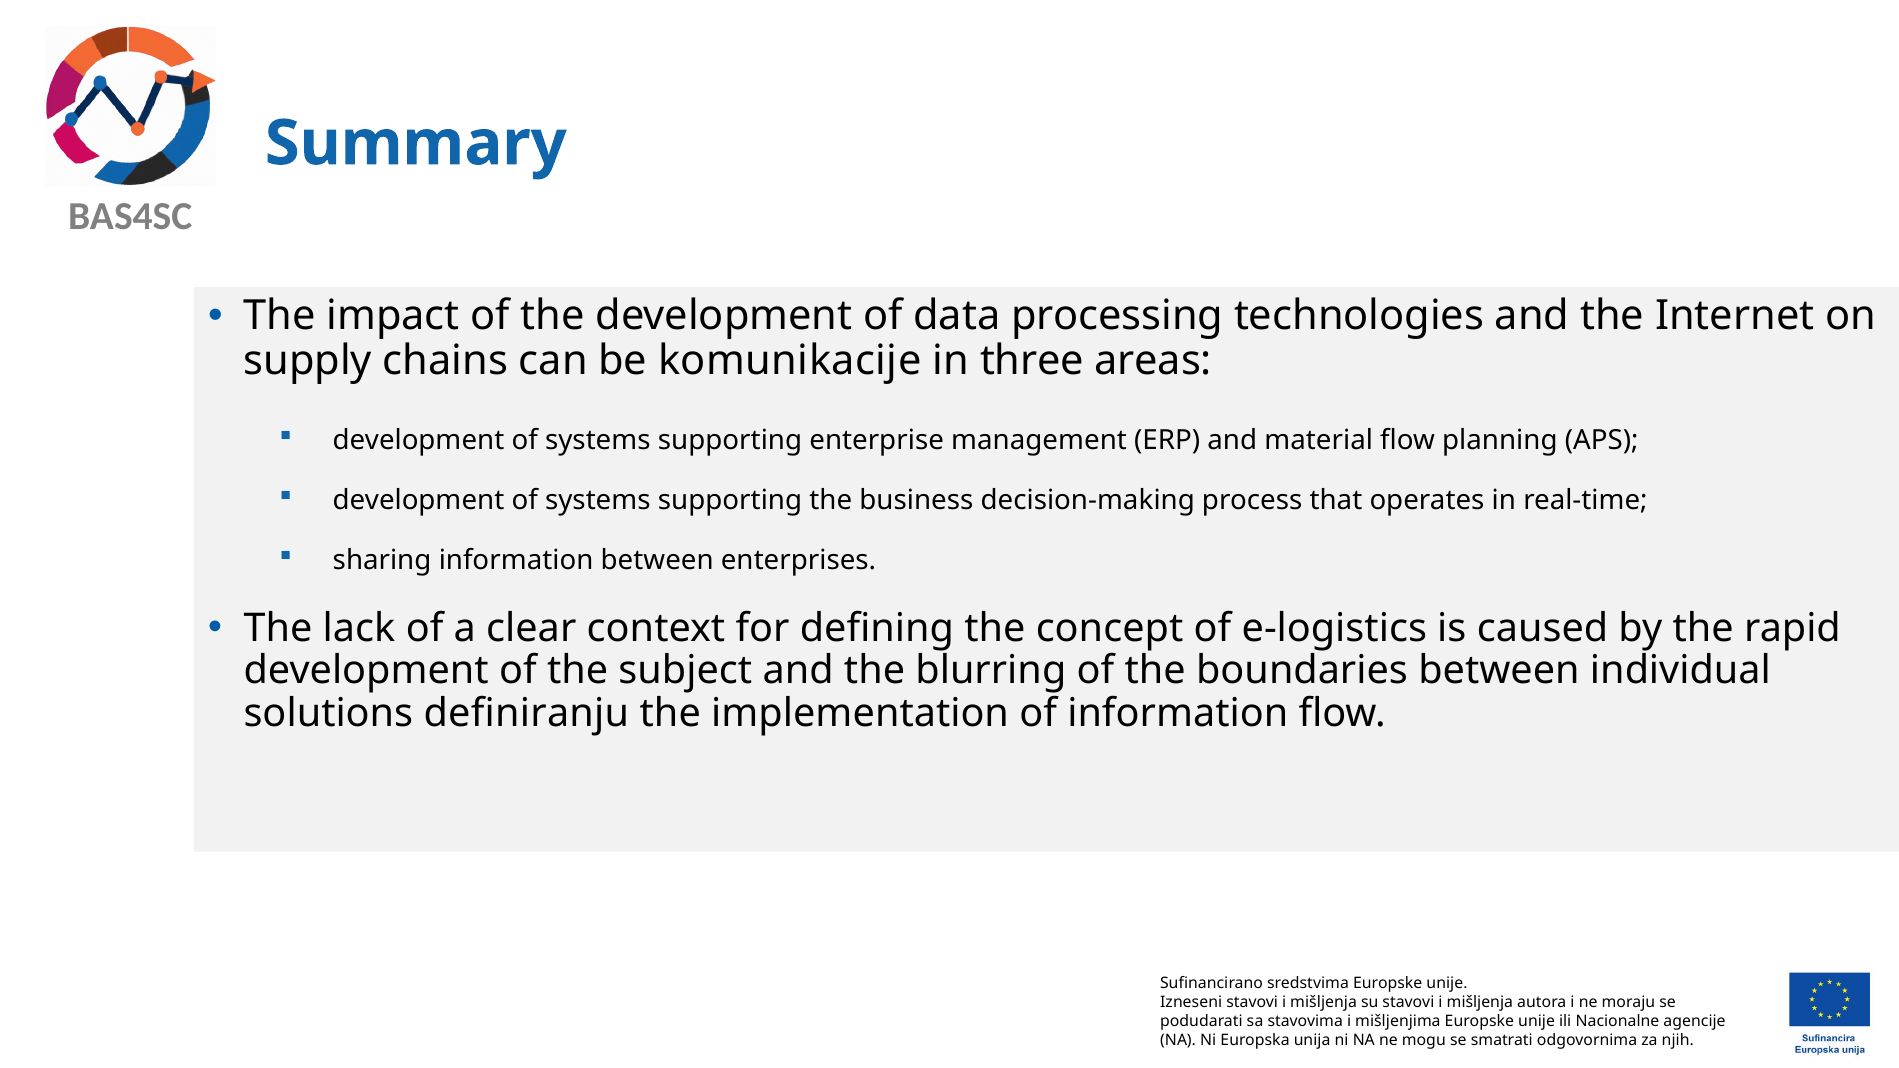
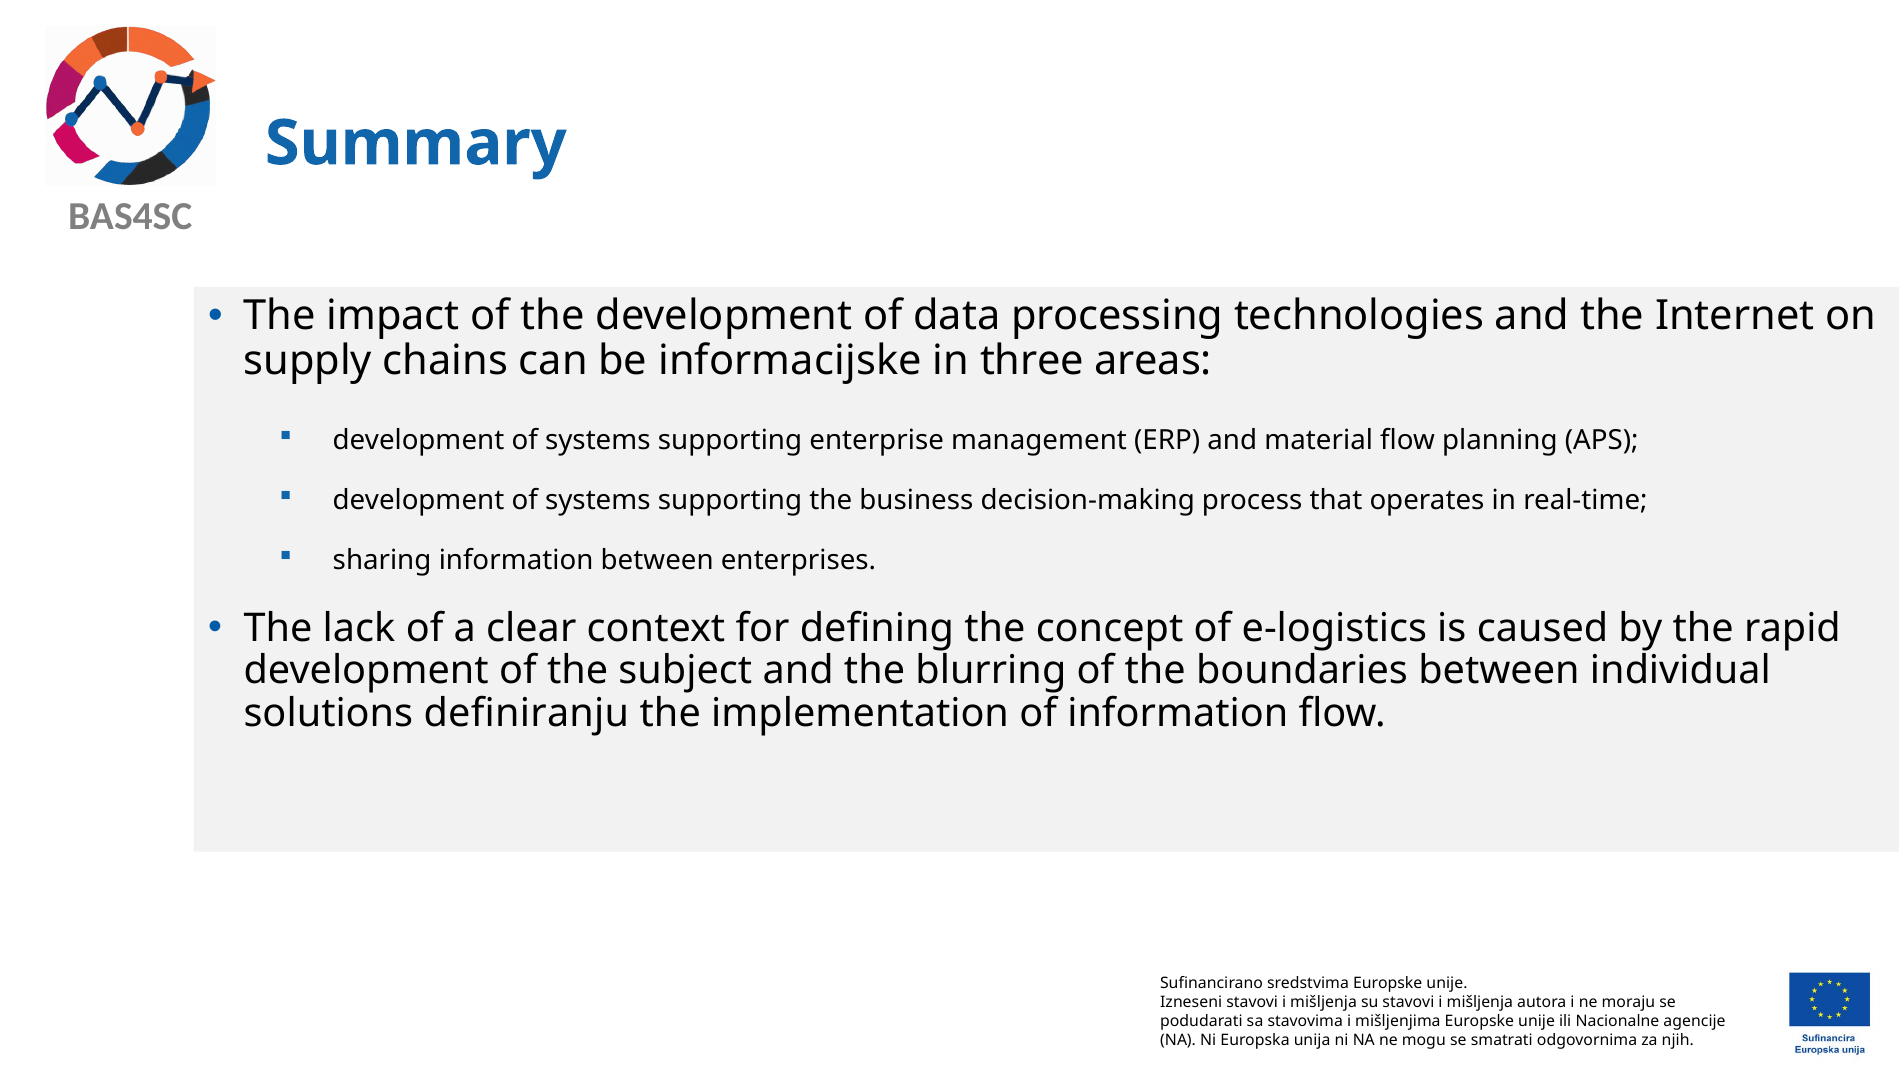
komunikacije: komunikacije -> informacijske (790, 361)
